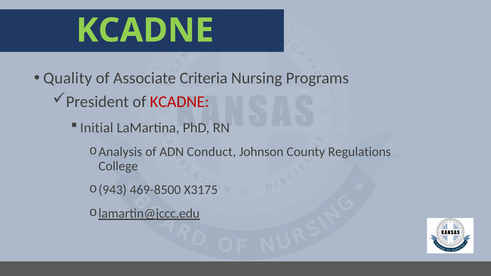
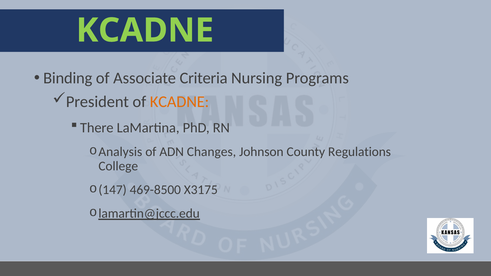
Quality: Quality -> Binding (68, 78)
KCADNE colour: red -> orange (180, 102)
Initial: Initial -> There (97, 128)
Conduct: Conduct -> Changes (211, 152)
943: 943 -> 147 (113, 190)
